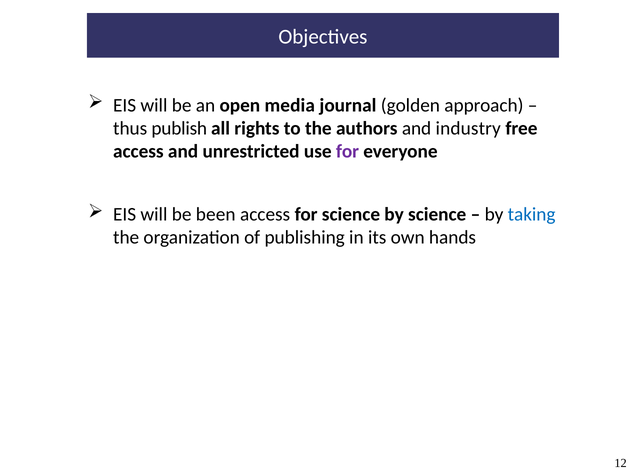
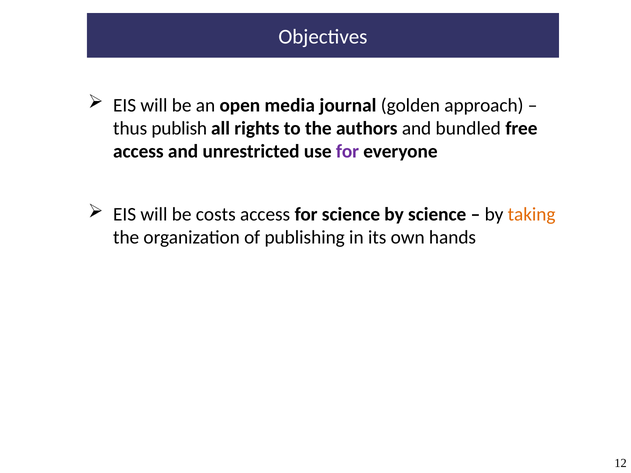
industry: industry -> bundled (468, 128)
been: been -> costs (216, 215)
taking colour: blue -> orange (532, 215)
